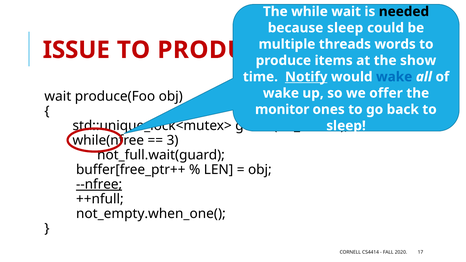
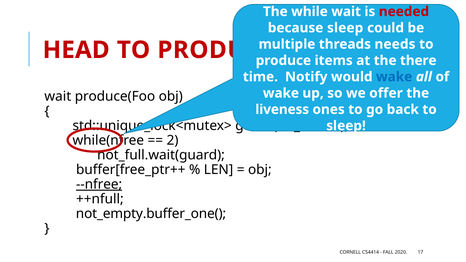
needed colour: black -> red (404, 12)
words: words -> needs (395, 44)
ISSUE: ISSUE -> HEAD (76, 50)
show: show -> there (418, 61)
Notify underline: present -> none (306, 77)
monitor: monitor -> liveness (282, 109)
3: 3 -> 2 (173, 140)
not_empty.when_one(: not_empty.when_one( -> not_empty.buffer_one( (151, 214)
